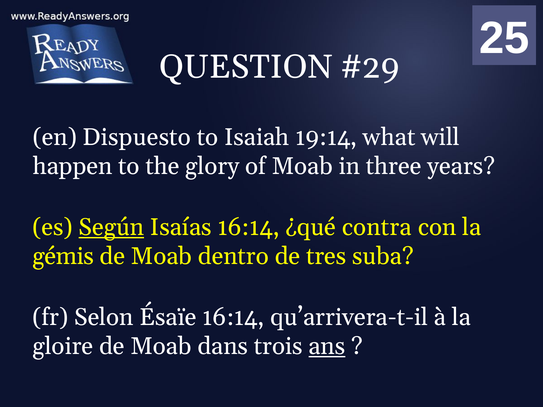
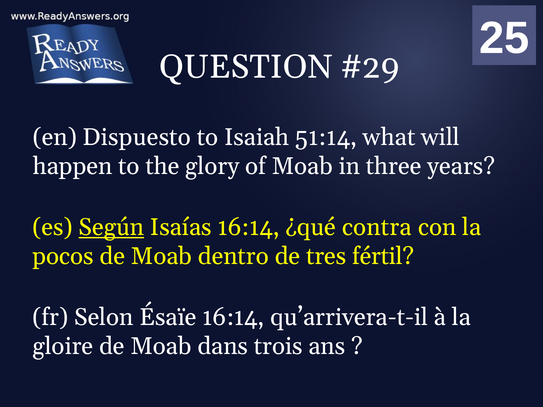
19:14: 19:14 -> 51:14 (326, 137)
gémis: gémis -> pocos (63, 256)
suba: suba -> fértil (383, 256)
ans underline: present -> none (327, 346)
